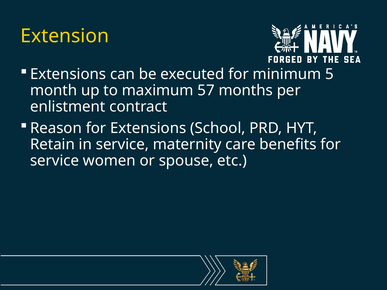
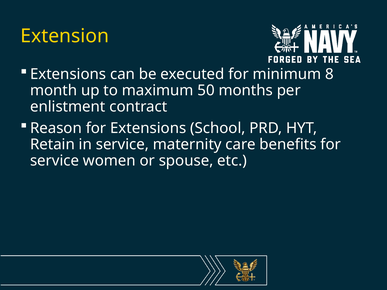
5: 5 -> 8 (329, 74)
57: 57 -> 50 (206, 90)
